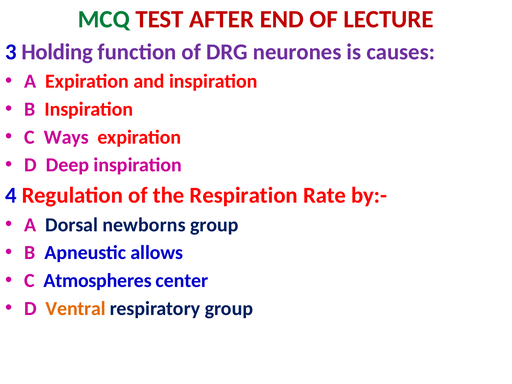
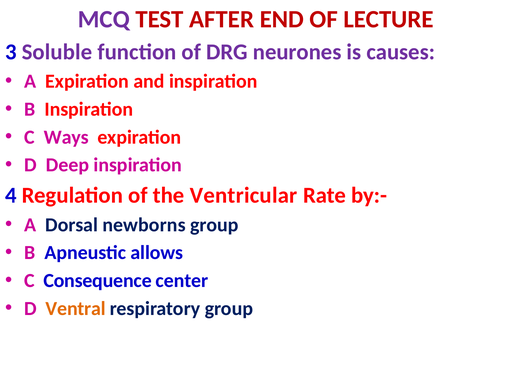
MCQ colour: green -> purple (104, 19)
Holding: Holding -> Soluble (57, 52)
Respiration: Respiration -> Ventricular (244, 195)
Atmospheres: Atmospheres -> Consequence (98, 281)
